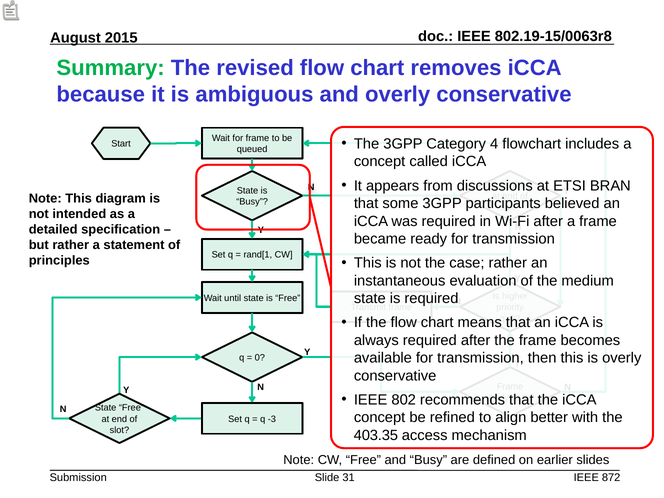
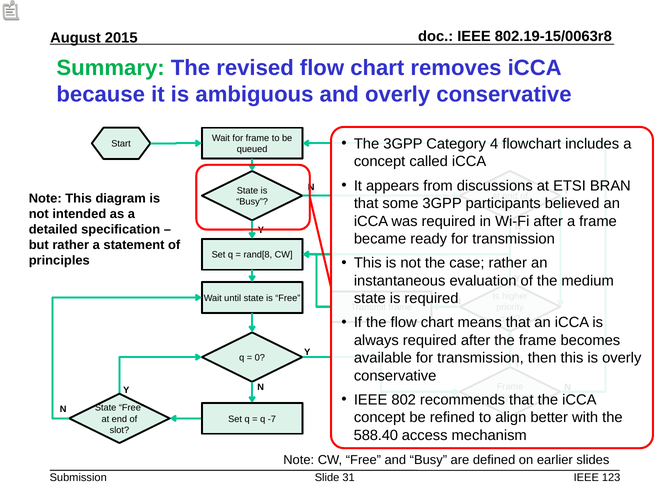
rand[1: rand[1 -> rand[8 (258, 255)
-3: -3 -> -7 (272, 419)
403.35: 403.35 -> 588.40 (376, 435)
872: 872 -> 123 (611, 478)
